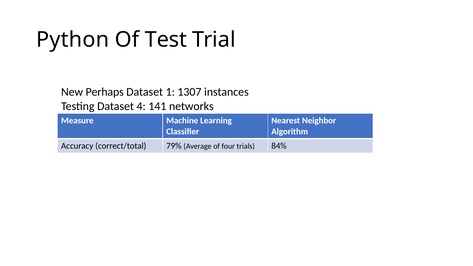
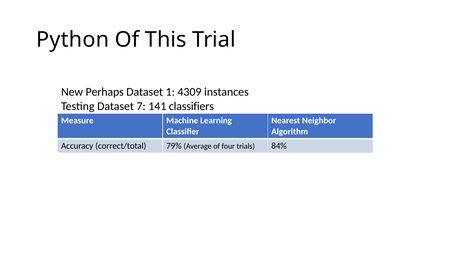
Test: Test -> This (166, 40)
1307: 1307 -> 4309 (189, 92)
4: 4 -> 7 (141, 106)
networks: networks -> classifiers (191, 106)
